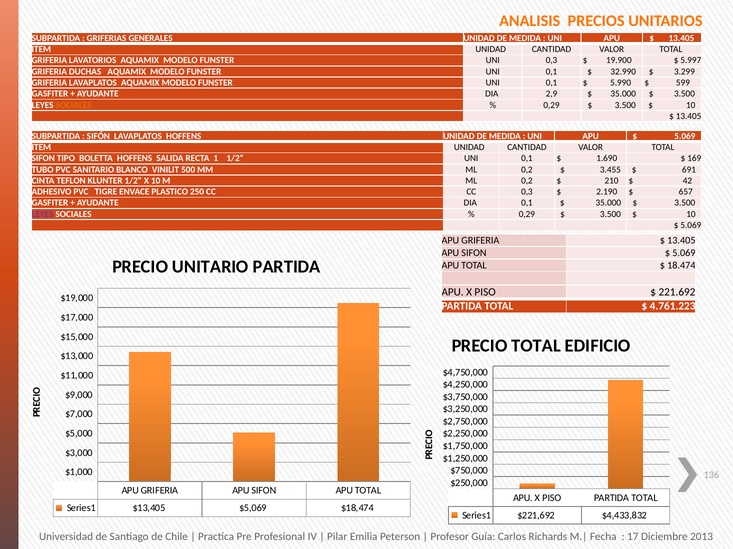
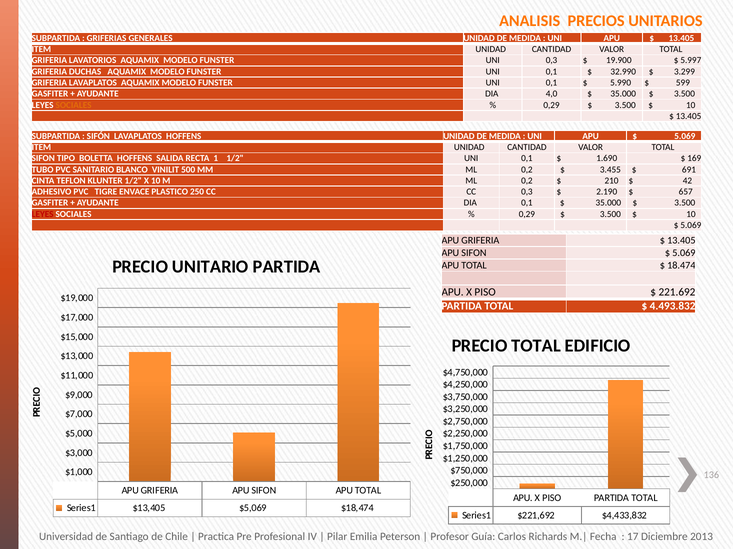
2,9: 2,9 -> 4,0 (552, 94)
LEYES colour: purple -> red (43, 214)
4.761.223: 4.761.223 -> 4.493.832 (673, 306)
